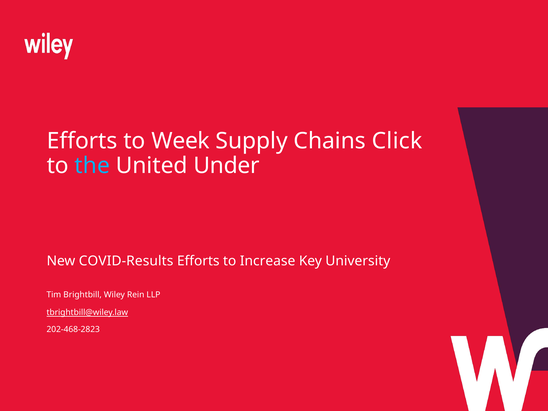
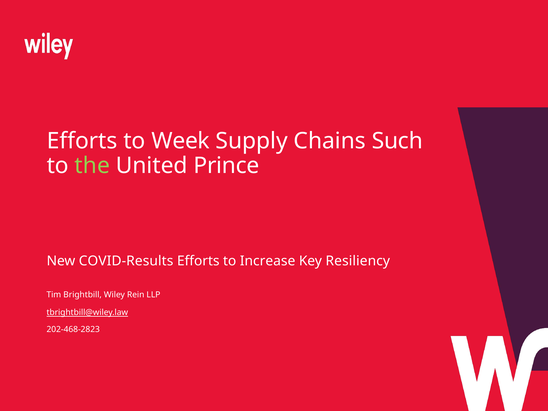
Click: Click -> Such (397, 141)
the colour: light blue -> light green (92, 166)
Under: Under -> Prince (226, 166)
University: University -> Resiliency (358, 261)
